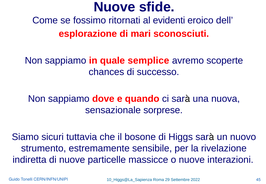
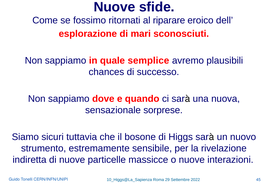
evidenti: evidenti -> riparare (169, 20)
scoperte: scoperte -> plausibili (225, 61)
